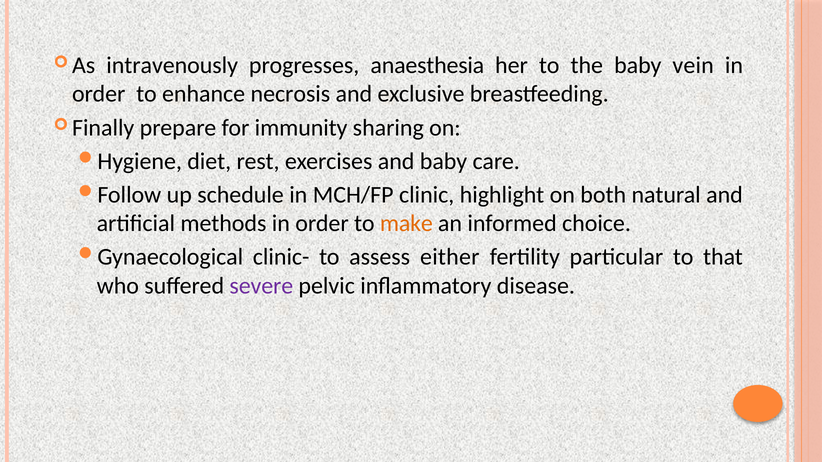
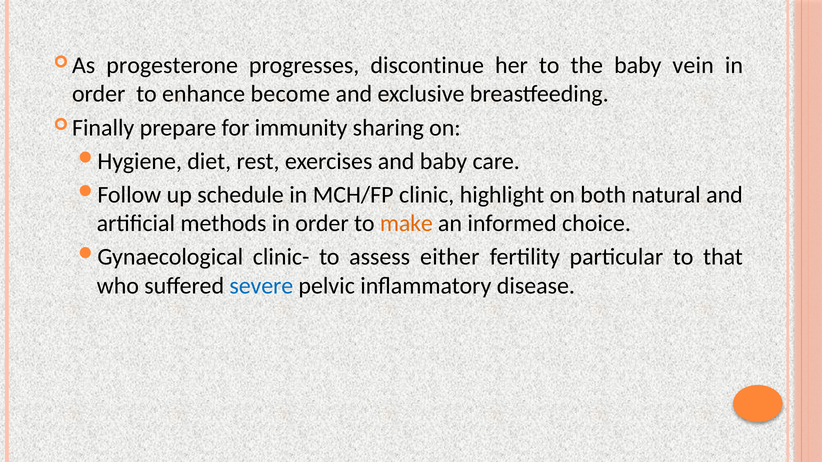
intravenously: intravenously -> progesterone (172, 65)
anaesthesia: anaesthesia -> discontinue (427, 65)
necrosis: necrosis -> become (290, 94)
severe colour: purple -> blue (261, 286)
